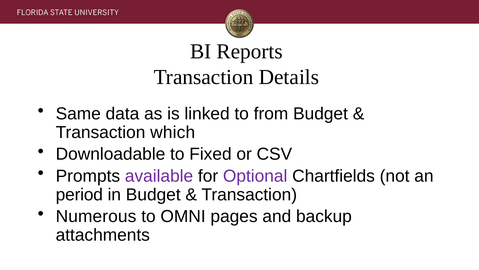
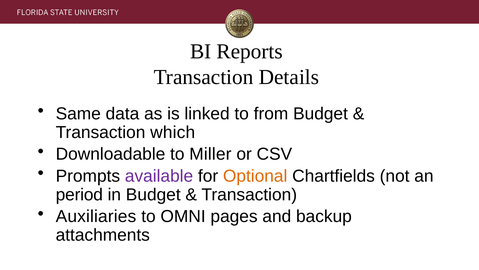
Fixed: Fixed -> Miller (210, 154)
Optional colour: purple -> orange (255, 176)
Numerous: Numerous -> Auxiliaries (96, 216)
